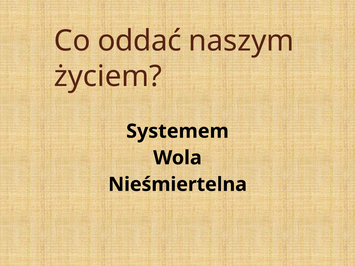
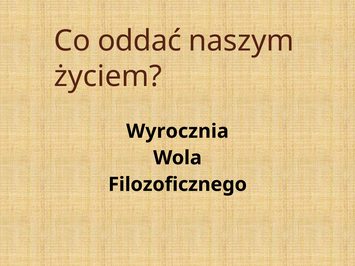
Systemem: Systemem -> Wyrocznia (177, 131)
Nieśmiertelna: Nieśmiertelna -> Filozoficznego (178, 185)
